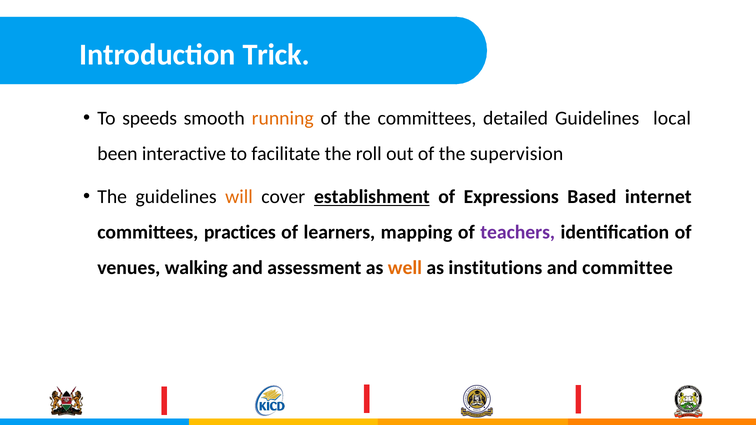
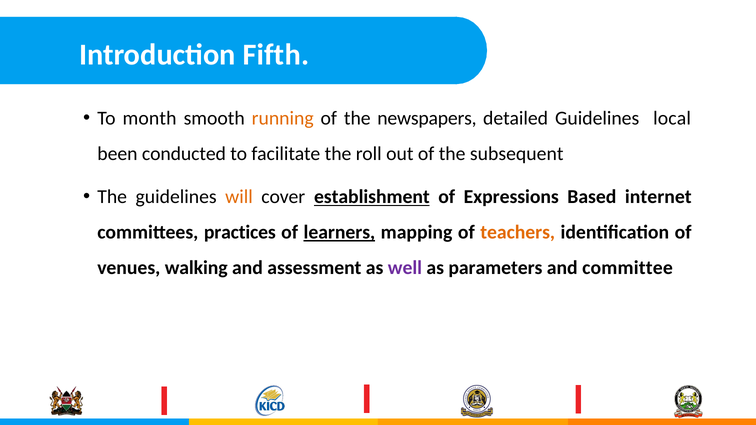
Trick: Trick -> Fifth (276, 55)
speeds: speeds -> month (149, 118)
the committees: committees -> newspapers (427, 118)
interactive: interactive -> conducted (184, 154)
supervision: supervision -> subsequent (517, 154)
learners underline: none -> present (339, 232)
teachers colour: purple -> orange (518, 232)
well colour: orange -> purple (405, 268)
institutions: institutions -> parameters (495, 268)
